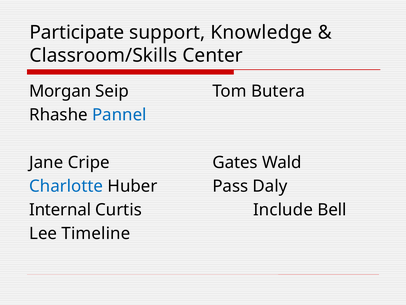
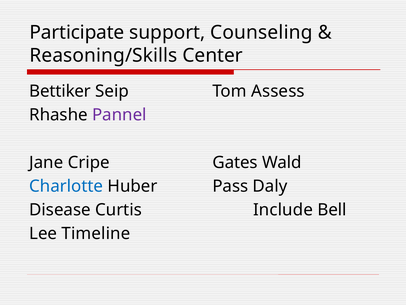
Knowledge: Knowledge -> Counseling (261, 32)
Classroom/Skills: Classroom/Skills -> Reasoning/Skills (103, 55)
Morgan: Morgan -> Bettiker (60, 91)
Butera: Butera -> Assess (278, 91)
Pannel colour: blue -> purple (119, 115)
Internal: Internal -> Disease (60, 210)
